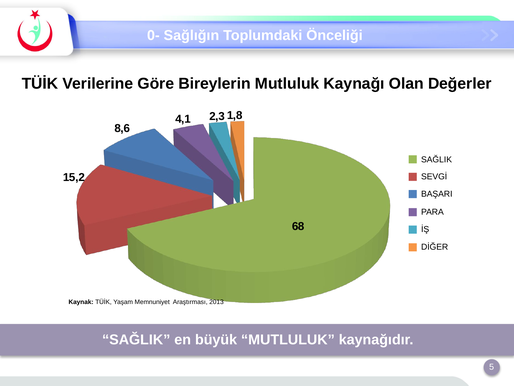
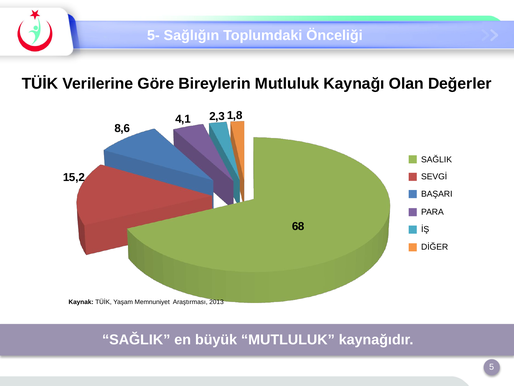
0-: 0- -> 5- (153, 36)
